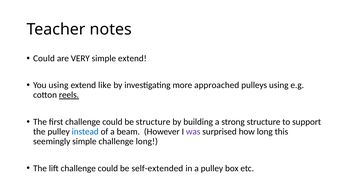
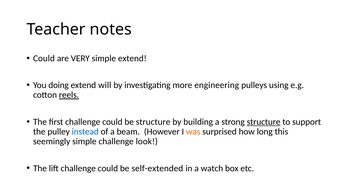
You using: using -> doing (59, 85)
like: like -> will (105, 85)
approached: approached -> engineering (217, 85)
structure underline: none -> present (264, 122)
was colour: purple -> orange (193, 132)
challenge long: long -> look (147, 142)
a pulley: pulley -> watch (212, 169)
